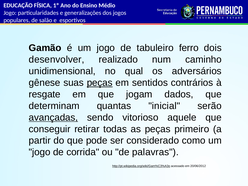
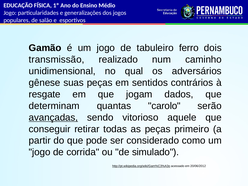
desenvolver: desenvolver -> transmissão (57, 60)
peças underline: present -> none (100, 83)
inicial: inicial -> carolo (164, 106)
palavras: palavras -> simulado (155, 152)
